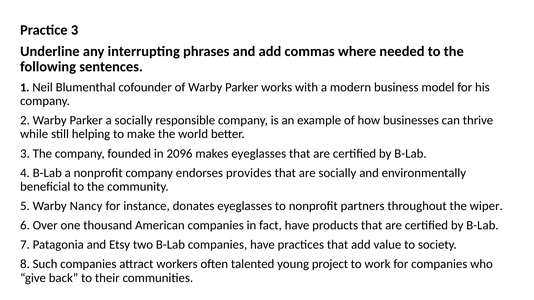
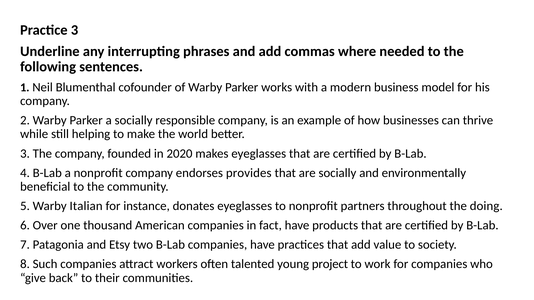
2096: 2096 -> 2020 (180, 154)
Nancy: Nancy -> Italian (86, 206)
wiper: wiper -> doing (486, 206)
